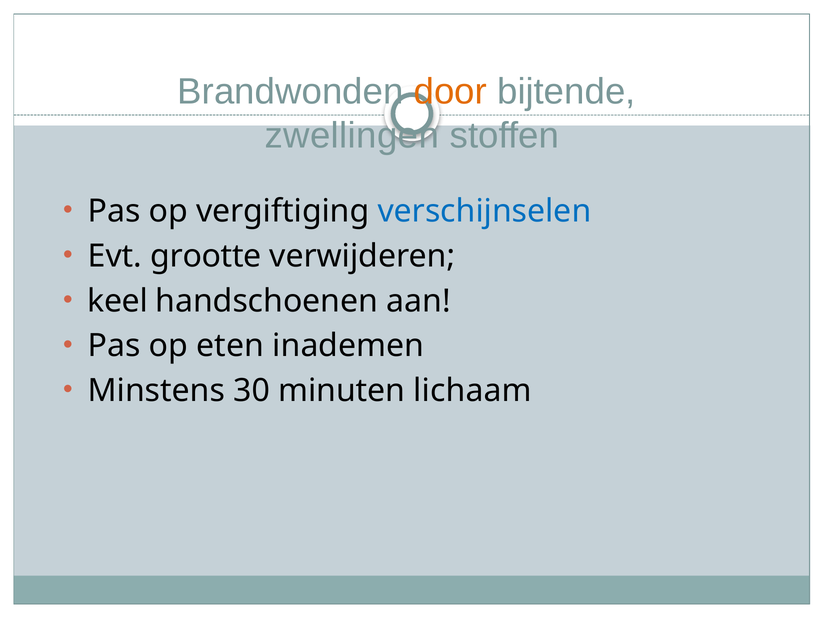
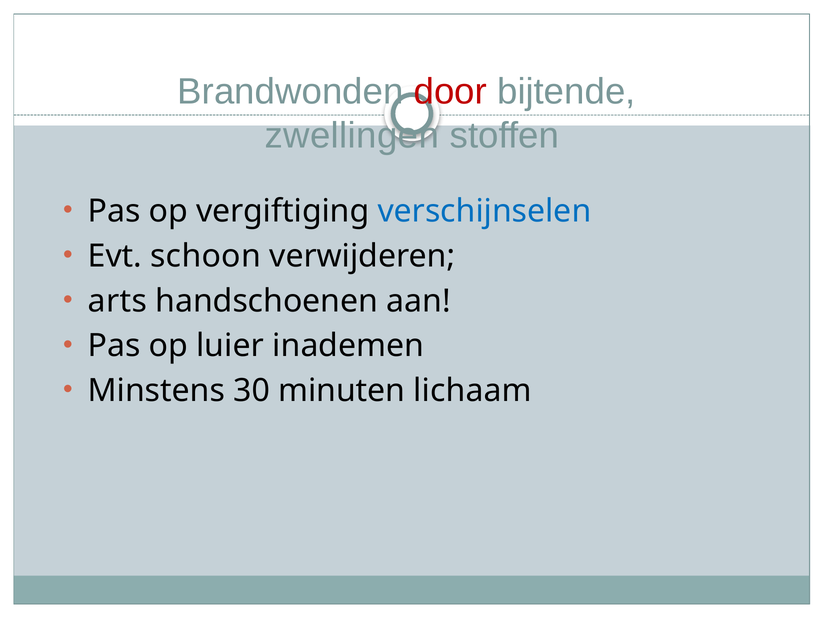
door colour: orange -> red (450, 91)
grootte: grootte -> schoon (206, 256)
keel: keel -> arts (117, 301)
eten: eten -> luier (230, 346)
